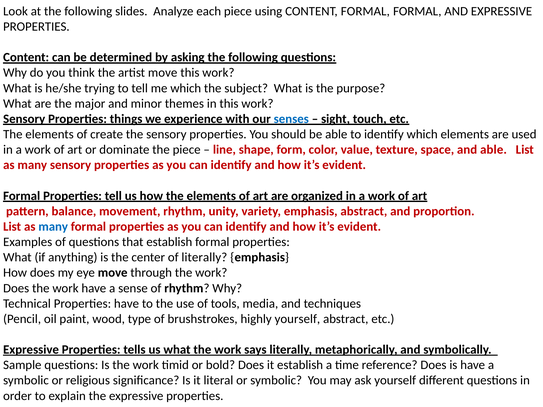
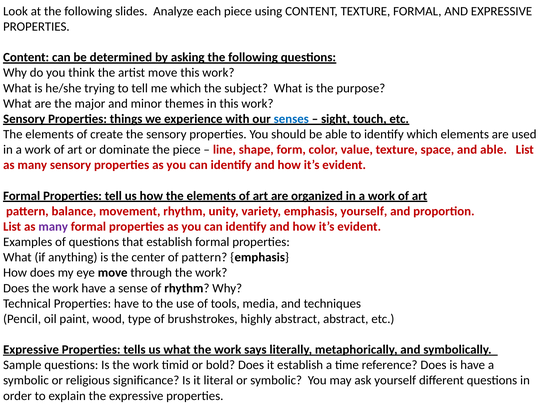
CONTENT FORMAL: FORMAL -> TEXTURE (365, 11)
emphasis abstract: abstract -> yourself (364, 211)
many colour: blue -> purple (53, 227)
of literally: literally -> pattern (204, 258)
highly yourself: yourself -> abstract (297, 319)
